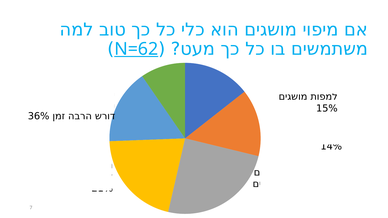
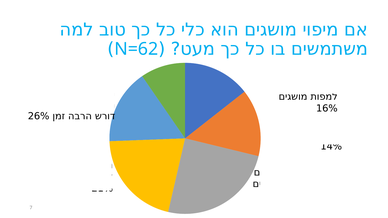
N=62 underline: present -> none (136, 49)
15%: 15% -> 16% (327, 109)
36%: 36% -> 26% (39, 116)
